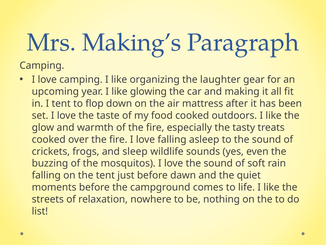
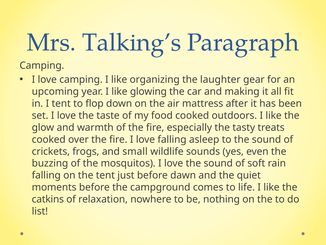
Making’s: Making’s -> Talking’s (132, 42)
sleep: sleep -> small (135, 151)
streets: streets -> catkins (48, 199)
